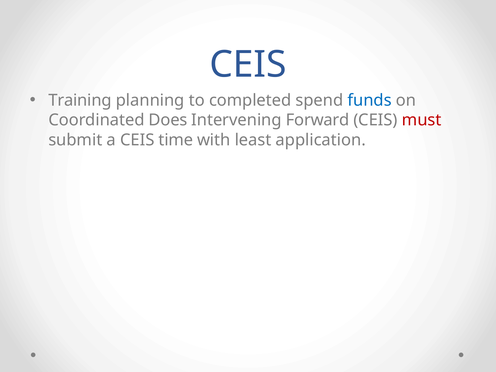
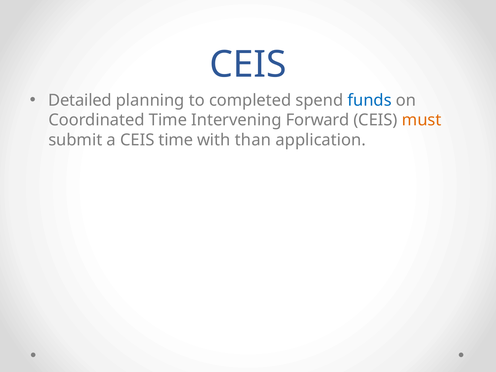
Training: Training -> Detailed (80, 100)
Coordinated Does: Does -> Time (168, 120)
must colour: red -> orange (422, 120)
least: least -> than (253, 140)
